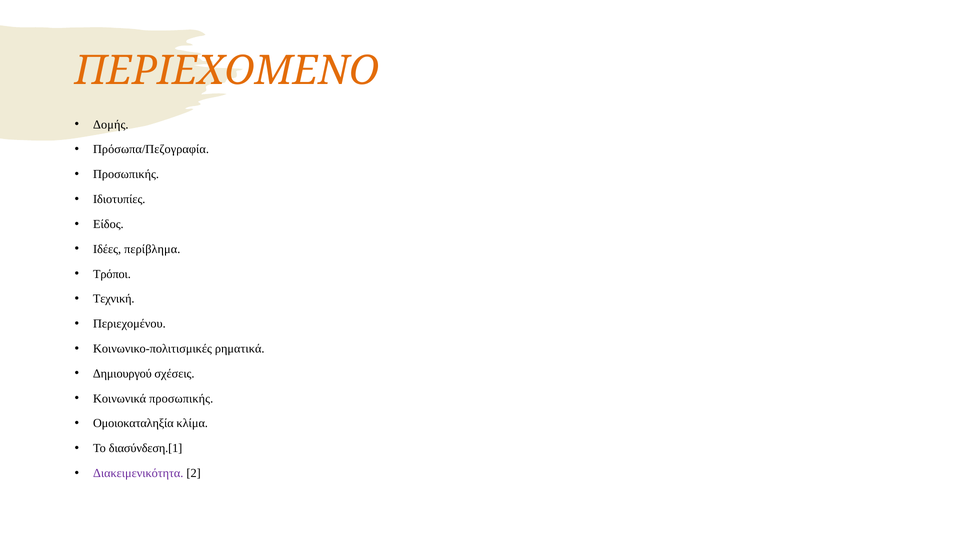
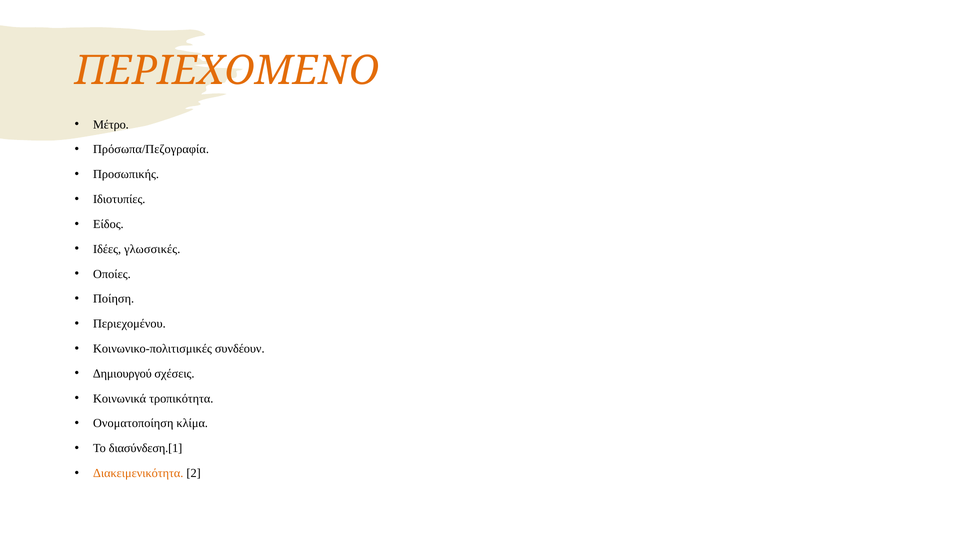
Δομής: Δομής -> Μέτρο (111, 125)
περίβλημα: περίβλημα -> γλωσσικές (152, 249)
Τρόποι: Τρόποι -> Οποίες (112, 274)
Τεχνική: Τεχνική -> Ποίηση (114, 299)
ρηματικά: ρηματικά -> συνδέουν (240, 349)
Κοινωνικά προσωπικής: προσωπικής -> τροπικότητα (181, 399)
Ομοιοκαταληξία: Ομοιοκαταληξία -> Ονοματοποίηση (133, 424)
Διακειμενικότητα colour: purple -> orange (138, 473)
